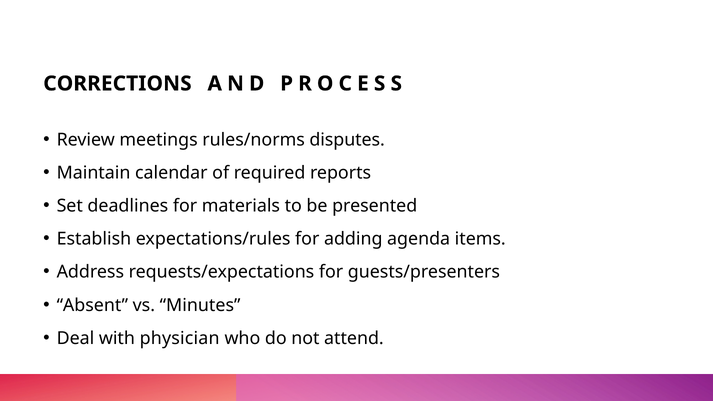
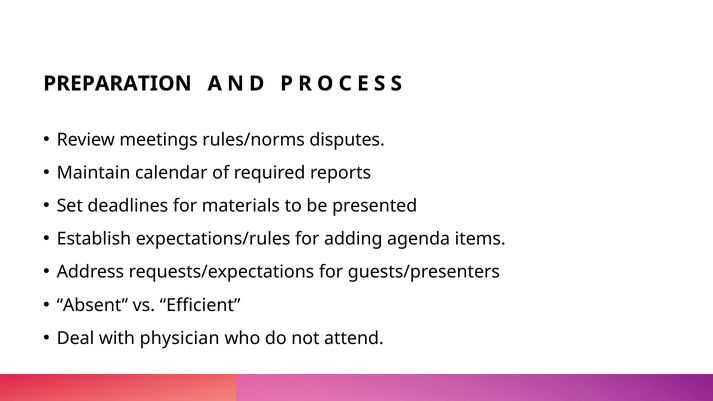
CORRECTIONS: CORRECTIONS -> PREPARATION (117, 84)
Minutes: Minutes -> Efficient (200, 305)
